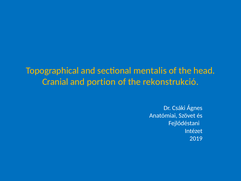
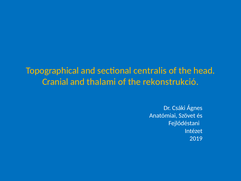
mentalis: mentalis -> centralis (150, 71)
portion: portion -> thalami (101, 82)
